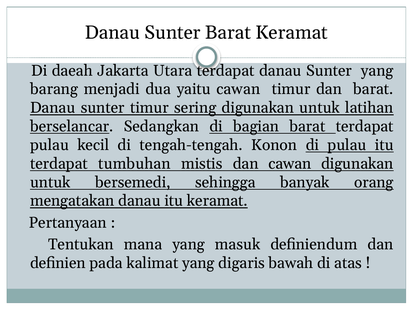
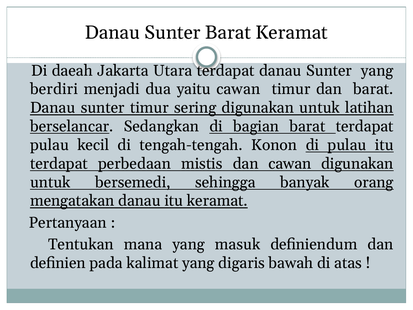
barang: barang -> berdiri (54, 89)
tumbuhan: tumbuhan -> perbedaan (135, 164)
